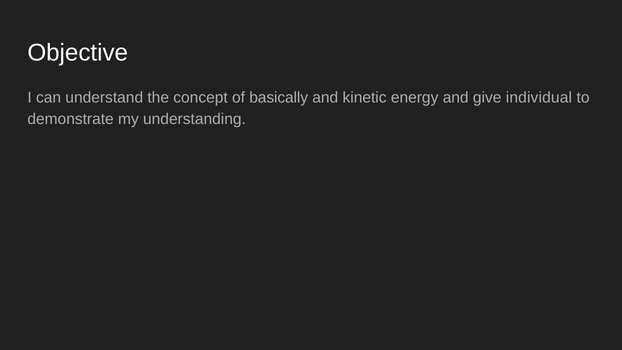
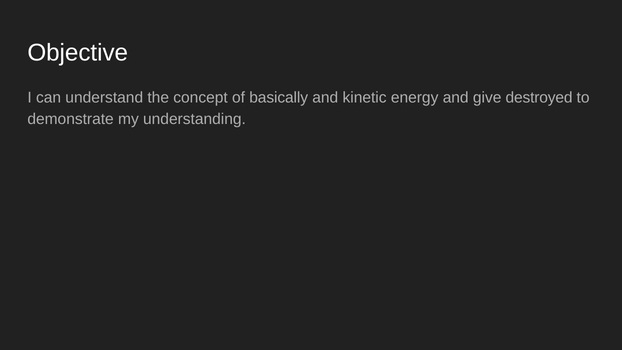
individual: individual -> destroyed (539, 98)
